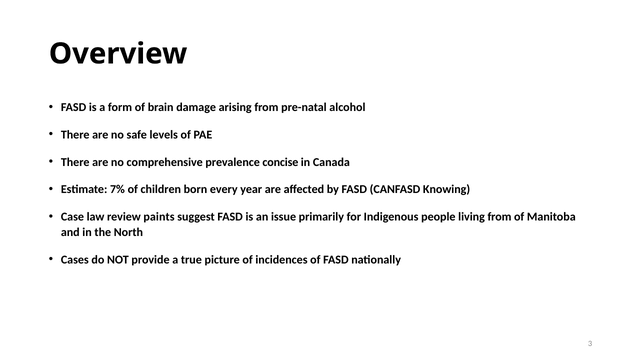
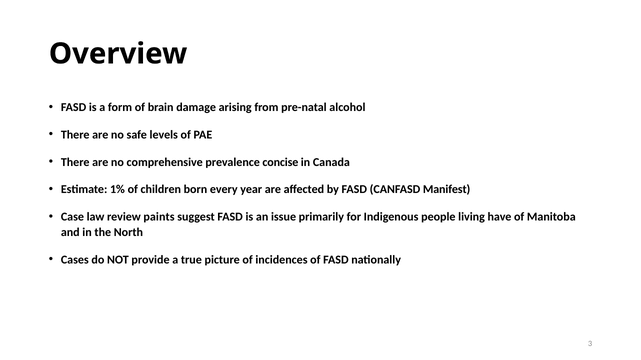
7%: 7% -> 1% (117, 190)
Knowing: Knowing -> Manifest (447, 190)
living from: from -> have (499, 217)
